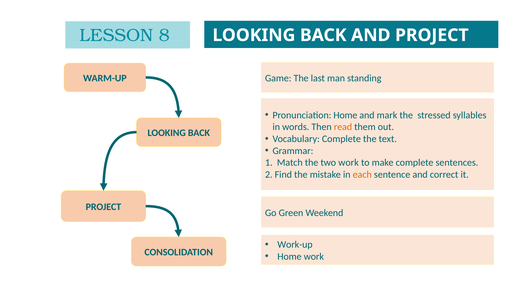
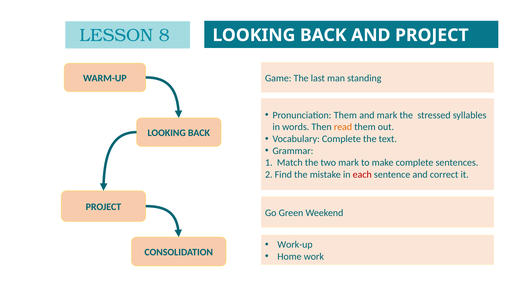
Pronunciation Home: Home -> Them (345, 115)
two work: work -> mark (349, 163)
each colour: orange -> red (362, 175)
